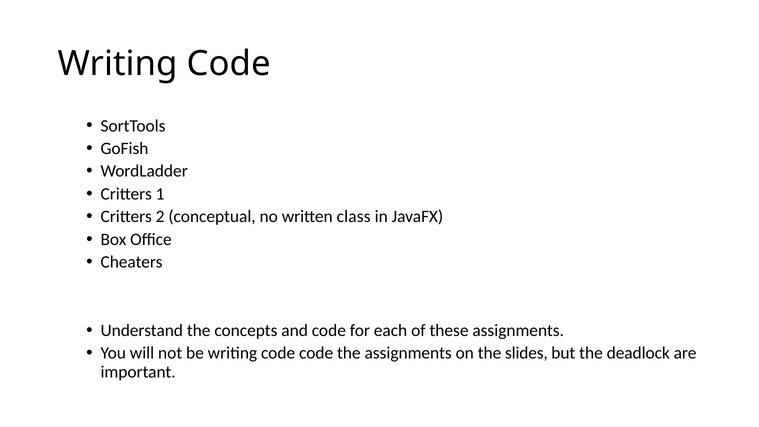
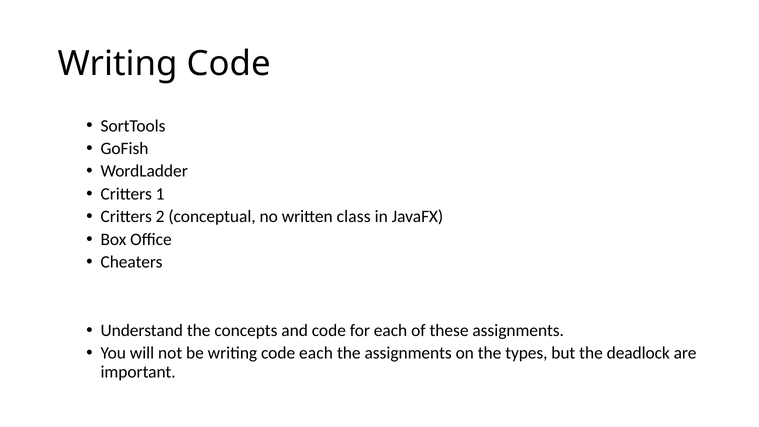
code code: code -> each (316, 353)
slides: slides -> types (526, 353)
